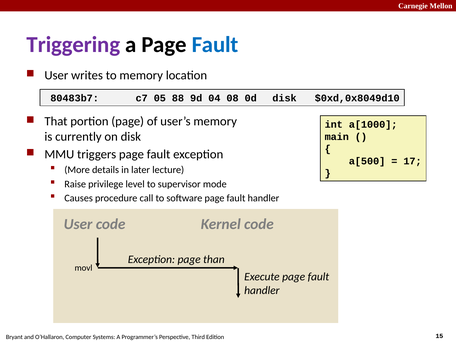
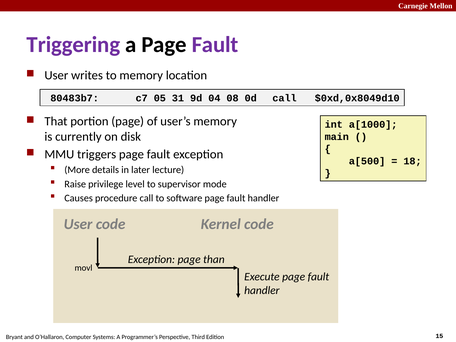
Fault colour: blue -> purple (215, 45)
88: 88 -> 31 (178, 98)
0d disk: disk -> call (285, 98)
17: 17 -> 18 (413, 161)
